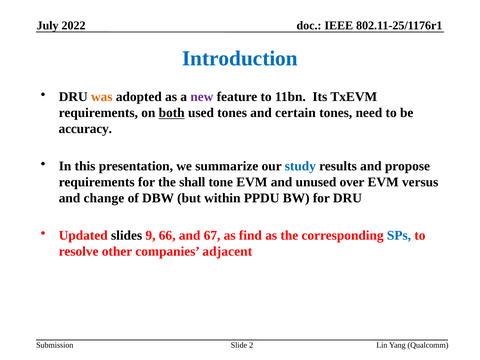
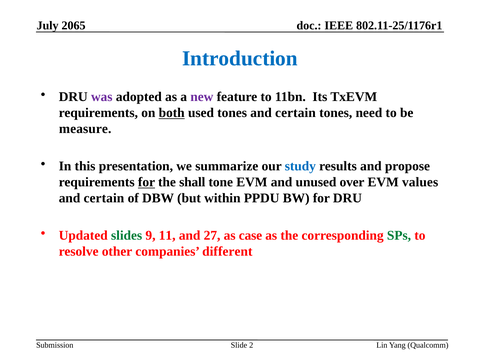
2022: 2022 -> 2065 (74, 26)
was colour: orange -> purple (102, 97)
accuracy: accuracy -> measure (85, 129)
for underline: none -> present (146, 182)
versus: versus -> values (420, 182)
change: change -> certain (104, 198)
slides colour: black -> green (127, 236)
66: 66 -> 11 (167, 236)
67: 67 -> 27 (212, 236)
find: find -> case (250, 236)
SPs colour: blue -> green (399, 236)
adjacent: adjacent -> different (227, 252)
